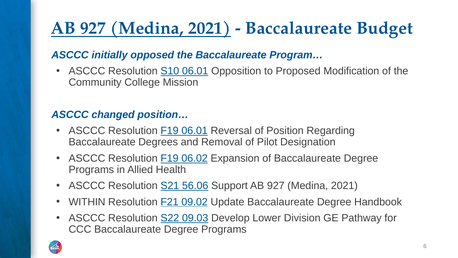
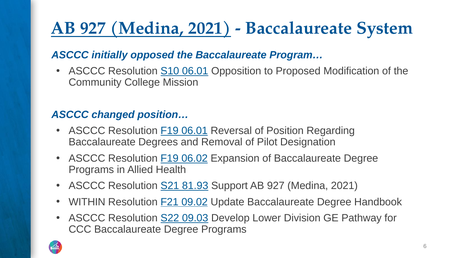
Budget: Budget -> System (385, 28)
56.06: 56.06 -> 81.93 (195, 186)
